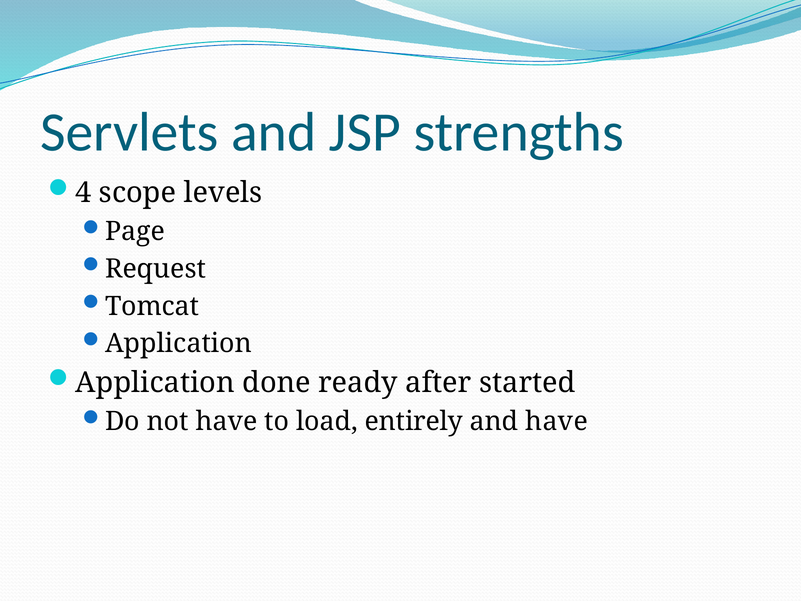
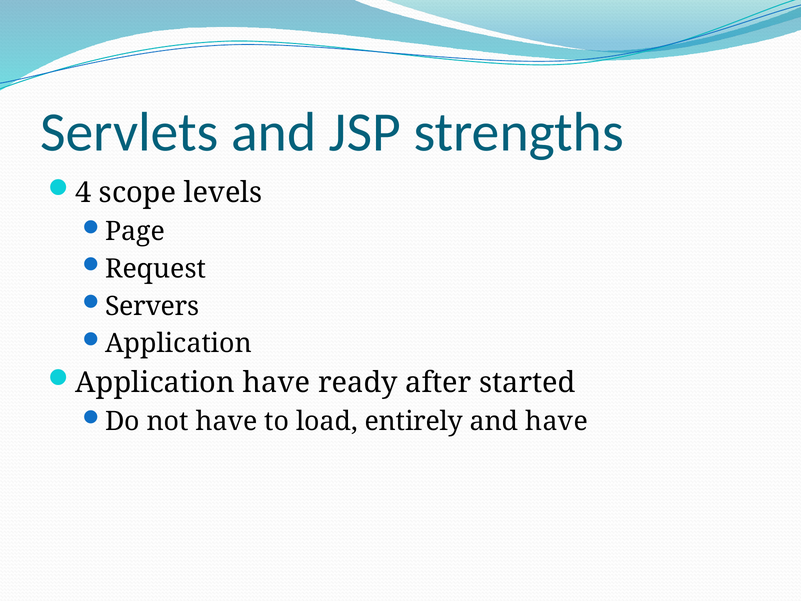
Tomcat: Tomcat -> Servers (152, 306)
Application done: done -> have (276, 383)
